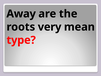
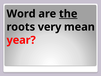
Away: Away -> Word (21, 14)
the underline: none -> present (68, 14)
type: type -> year (21, 40)
